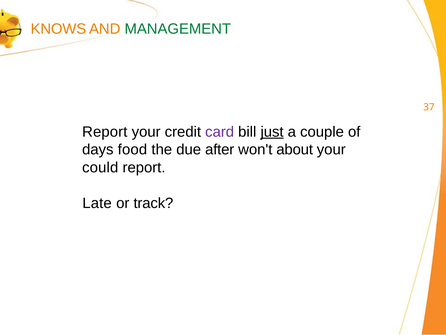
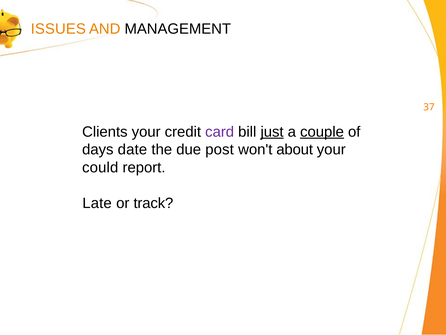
KNOWS: KNOWS -> ISSUES (58, 29)
MANAGEMENT colour: green -> black (178, 29)
Report: Report -> Clients (105, 132)
couple underline: none -> present (322, 132)
food: food -> date (132, 149)
after: after -> post (220, 149)
